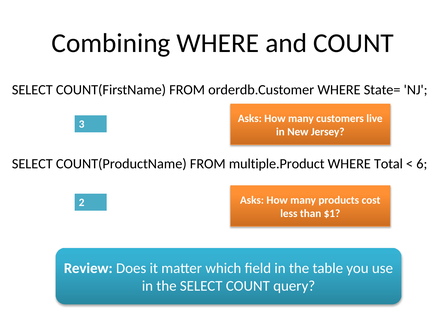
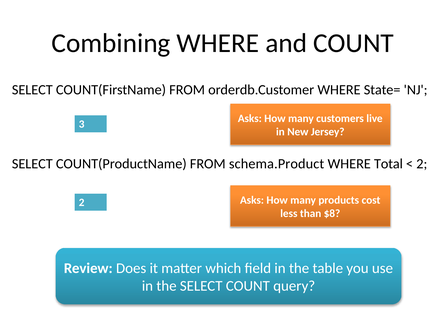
multiple.Product: multiple.Product -> schema.Product (277, 164)
6: 6 -> 2 (422, 164)
$1: $1 -> $8 (332, 214)
